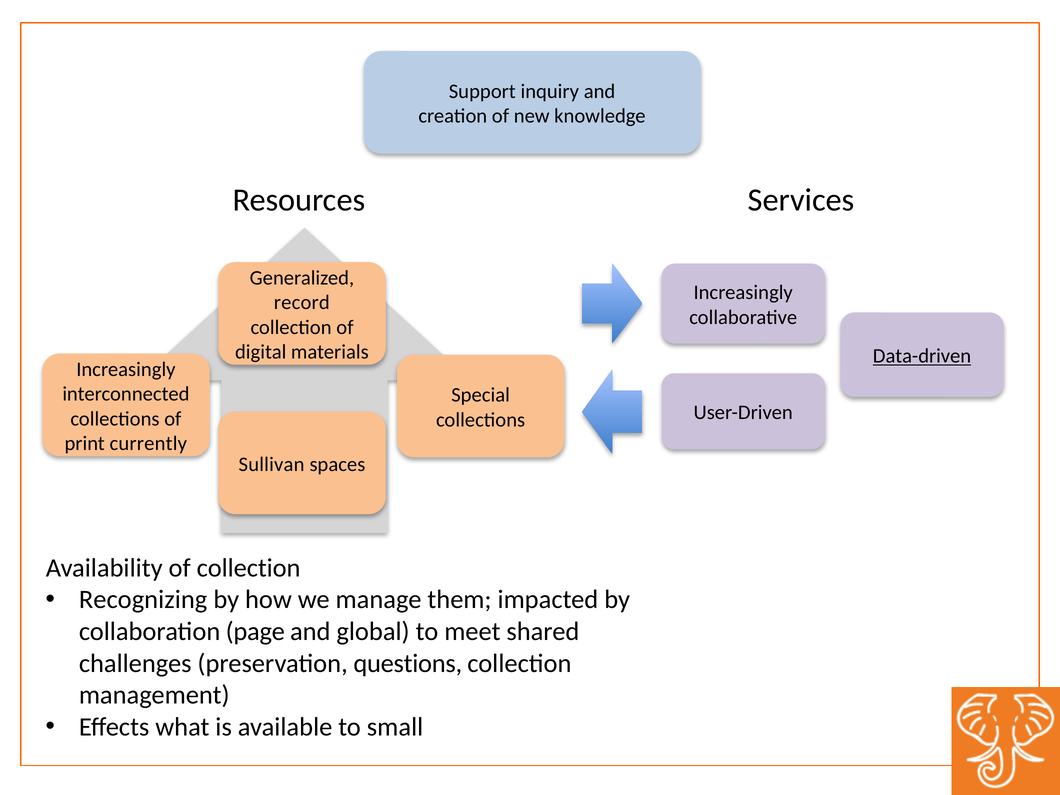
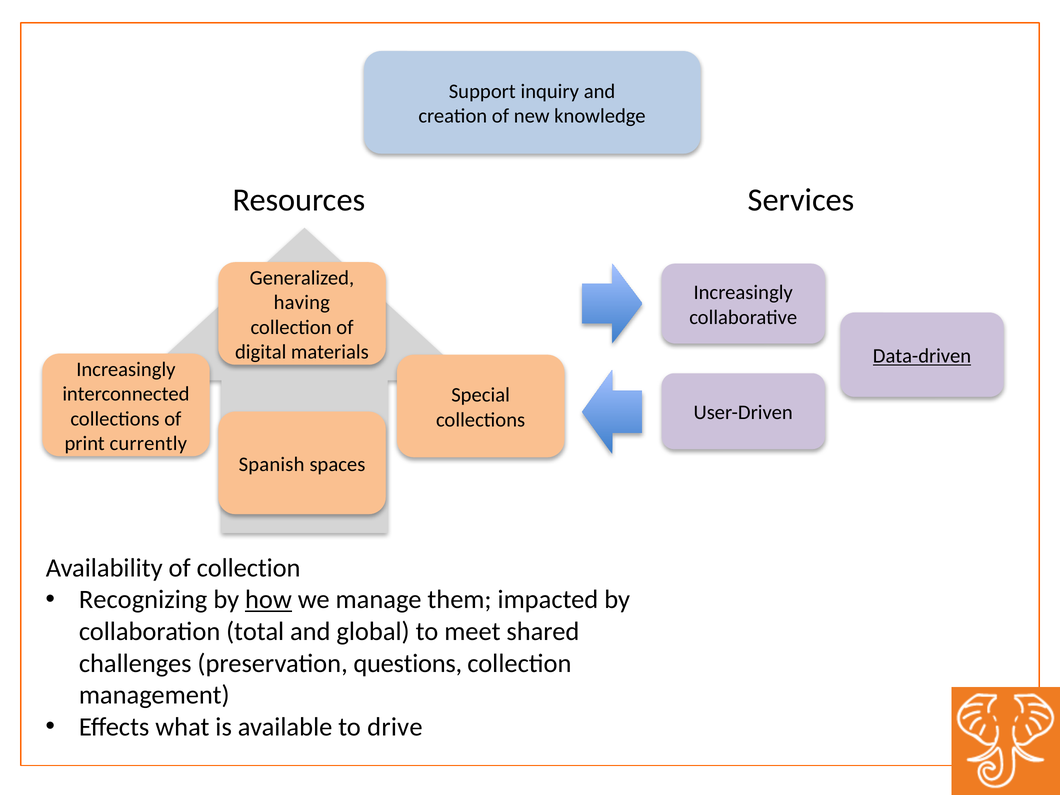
record: record -> having (302, 302)
Sullivan: Sullivan -> Spanish (272, 464)
how underline: none -> present (268, 600)
page: page -> total (255, 632)
small: small -> drive (395, 727)
